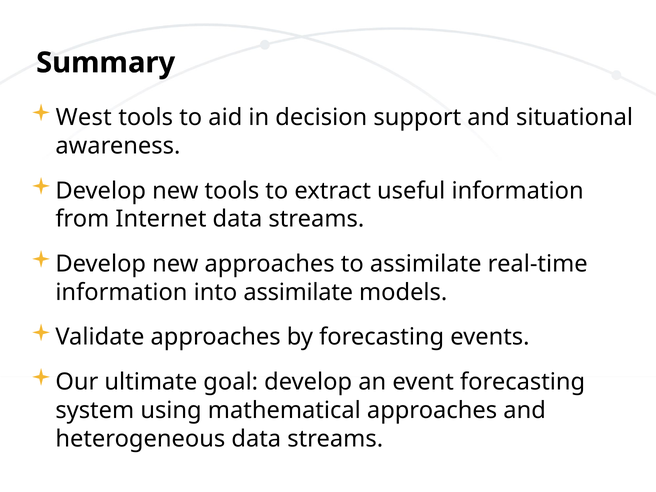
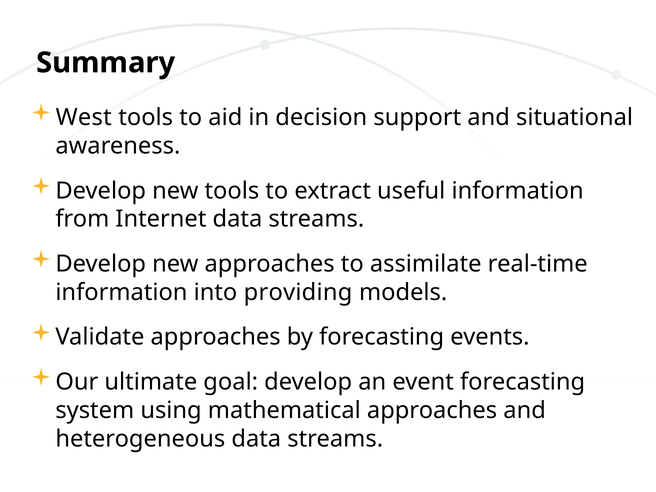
into assimilate: assimilate -> providing (298, 292)
